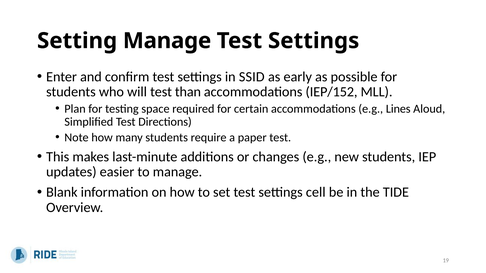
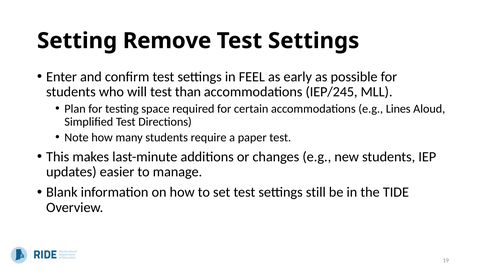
Setting Manage: Manage -> Remove (167, 41)
SSID: SSID -> FEEL (252, 77)
IEP/152: IEP/152 -> IEP/245 (332, 92)
cell: cell -> still (316, 193)
